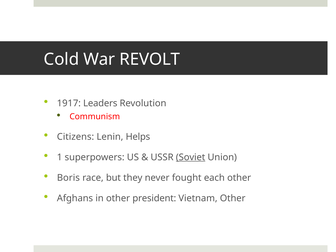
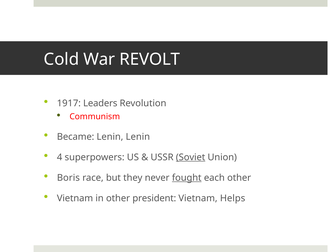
Citizens: Citizens -> Became (76, 137)
Lenin Helps: Helps -> Lenin (138, 137)
1: 1 -> 4 (60, 157)
fought underline: none -> present (187, 178)
Afghans: Afghans -> Vietnam (75, 198)
Vietnam Other: Other -> Helps (233, 198)
